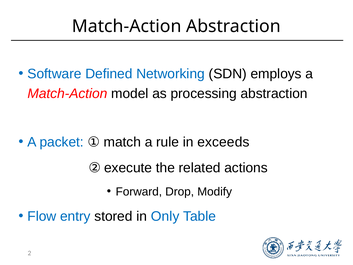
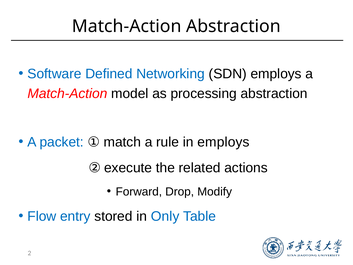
in exceeds: exceeds -> employs (223, 142)
